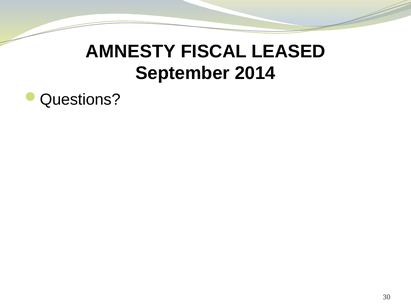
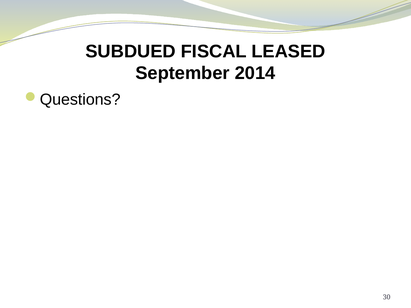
AMNESTY: AMNESTY -> SUBDUED (131, 51)
